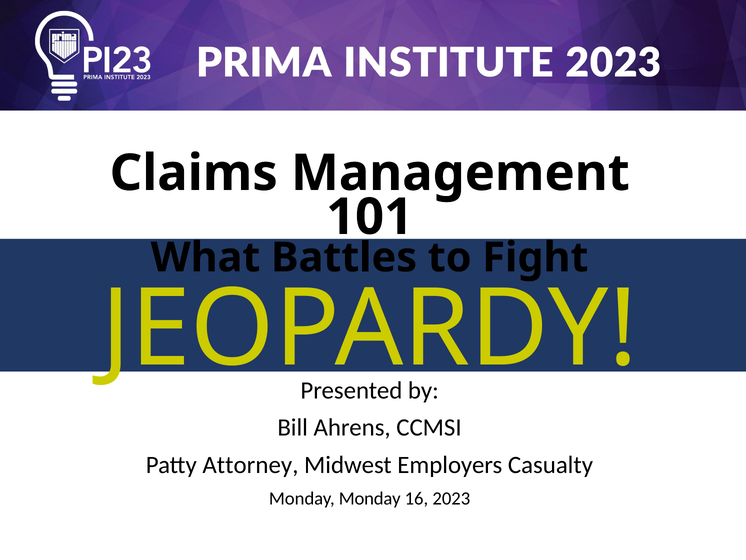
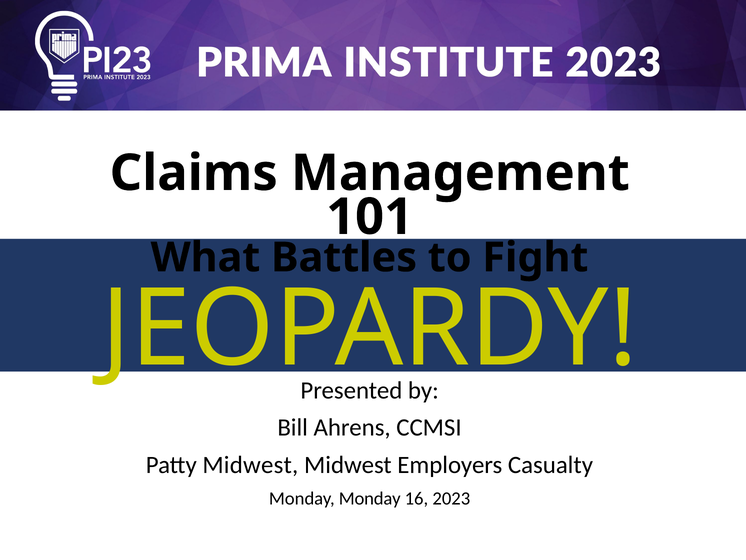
Patty Attorney: Attorney -> Midwest (250, 464)
